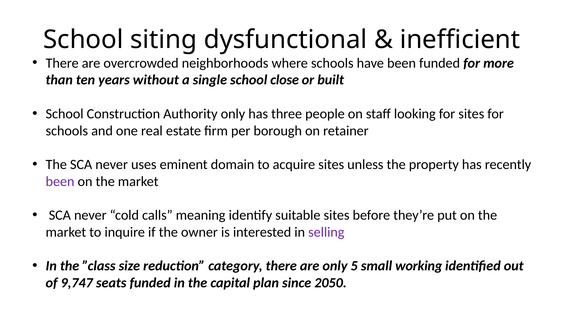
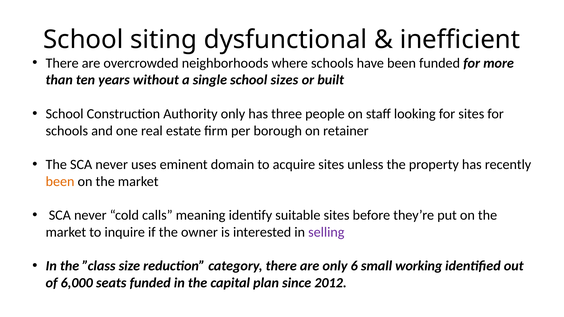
close: close -> sizes (284, 80)
been colour: purple -> orange (60, 182)
5: 5 -> 6 (354, 266)
9,747: 9,747 -> 6,000 (77, 283)
2050: 2050 -> 2012 (331, 283)
